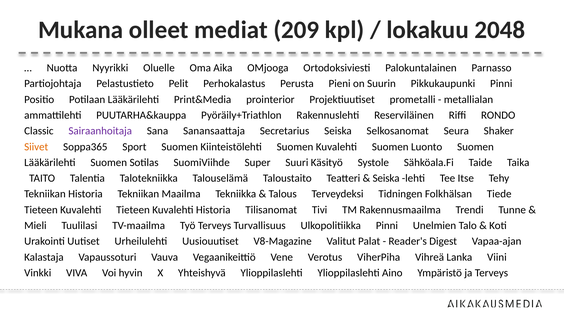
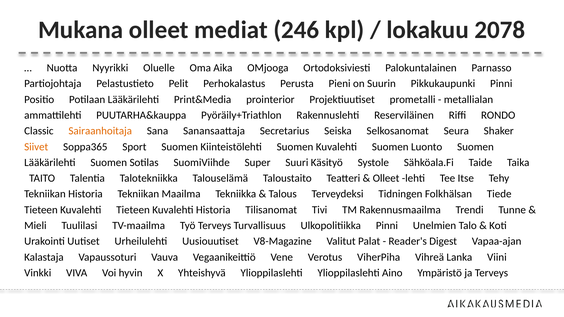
209: 209 -> 246 (296, 30)
2048: 2048 -> 2078 (500, 30)
Sairaanhoitaja colour: purple -> orange (100, 131)
Seiska: Seiska -> Olleet (386, 178)
